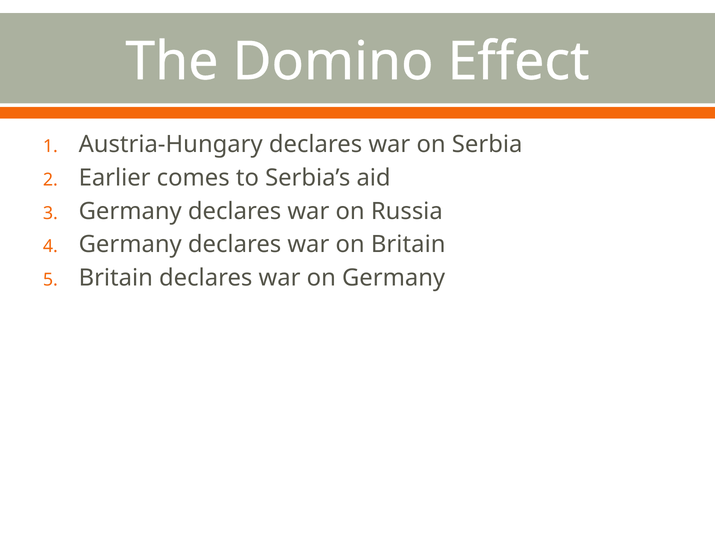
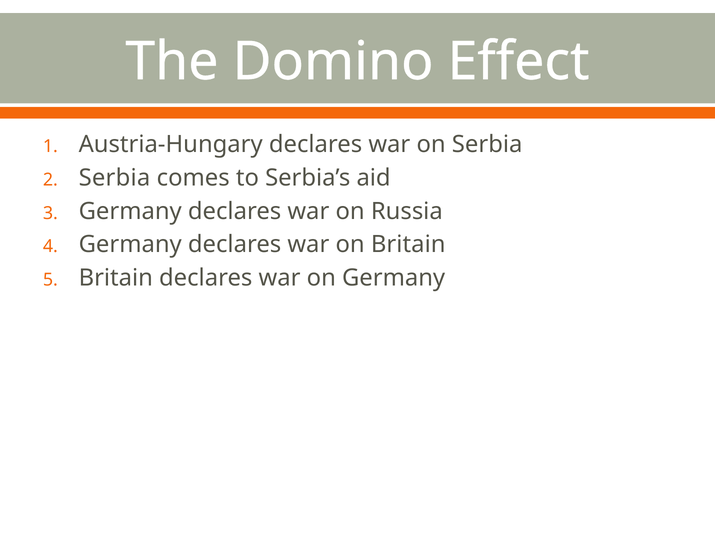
Earlier: Earlier -> Serbia (114, 178)
